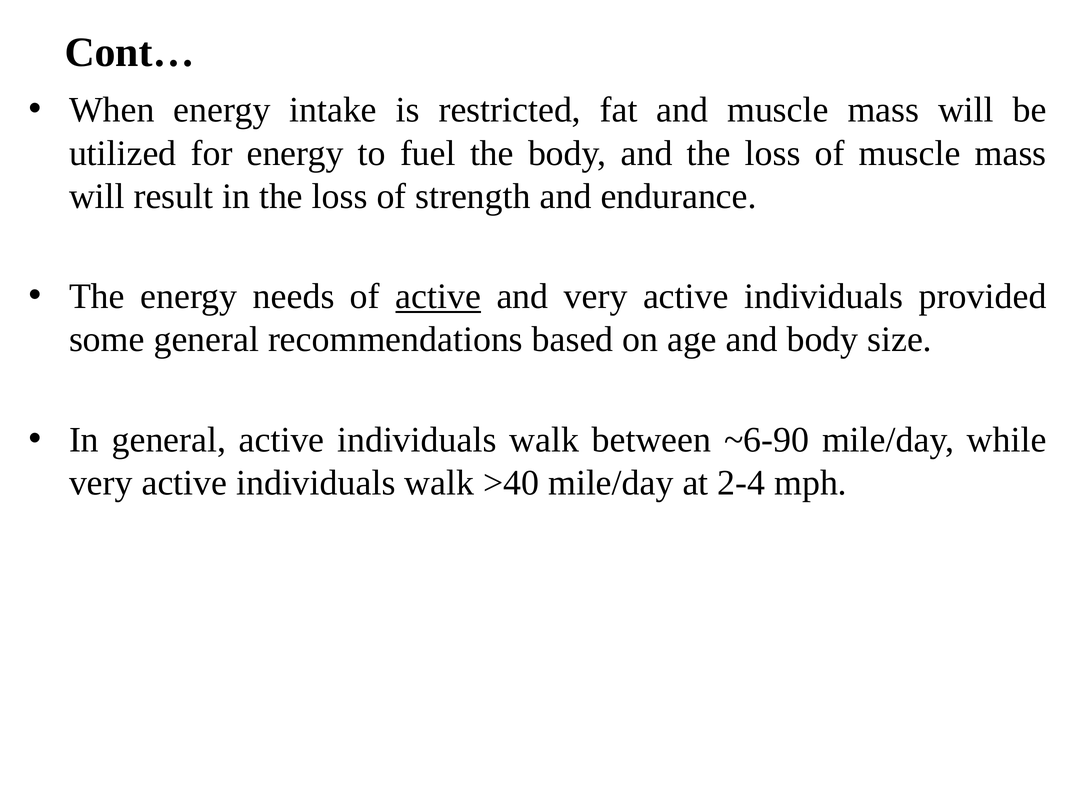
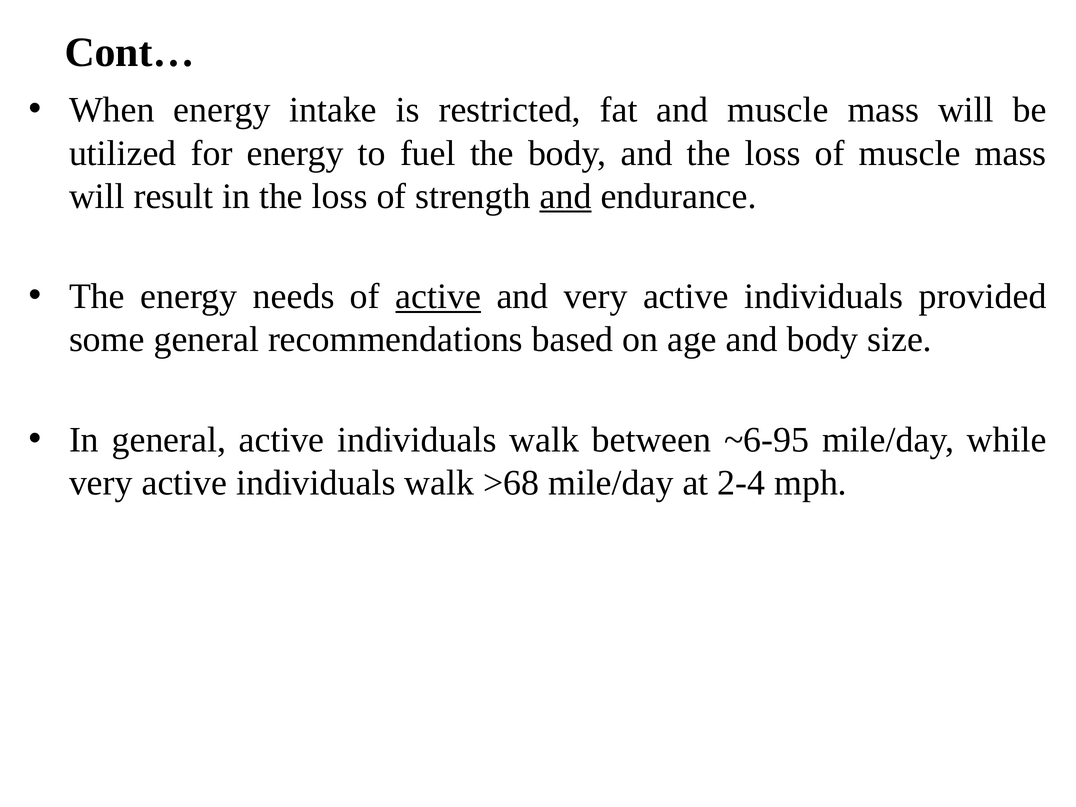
and underline: none -> present (566, 196)
~6-90: ~6-90 -> ~6-95 (767, 440)
>40: >40 -> >68 (511, 483)
